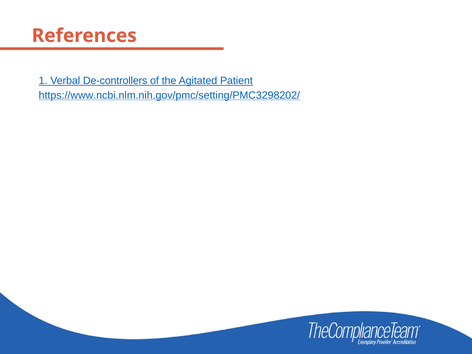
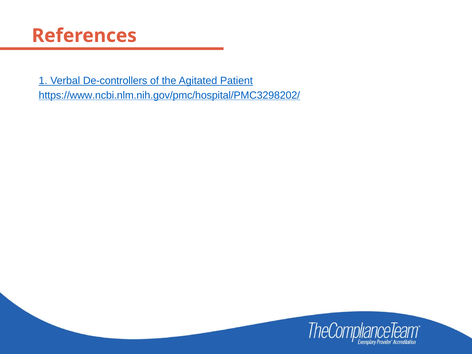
https://www.ncbi.nlm.nih.gov/pmc/setting/PMC3298202/: https://www.ncbi.nlm.nih.gov/pmc/setting/PMC3298202/ -> https://www.ncbi.nlm.nih.gov/pmc/hospital/PMC3298202/ (169, 95)
